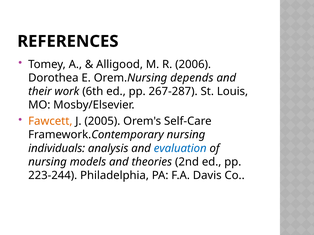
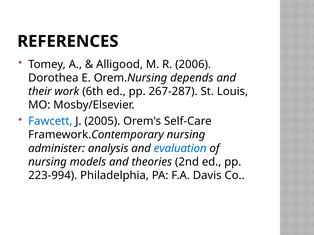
Fawcett colour: orange -> blue (50, 121)
individuals: individuals -> administer (57, 149)
223-244: 223-244 -> 223-994 (53, 176)
